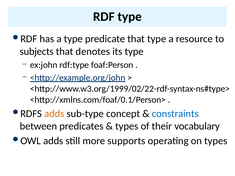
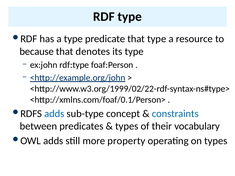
subjects: subjects -> because (37, 51)
adds colour: orange -> blue (54, 114)
supports: supports -> property (126, 141)
